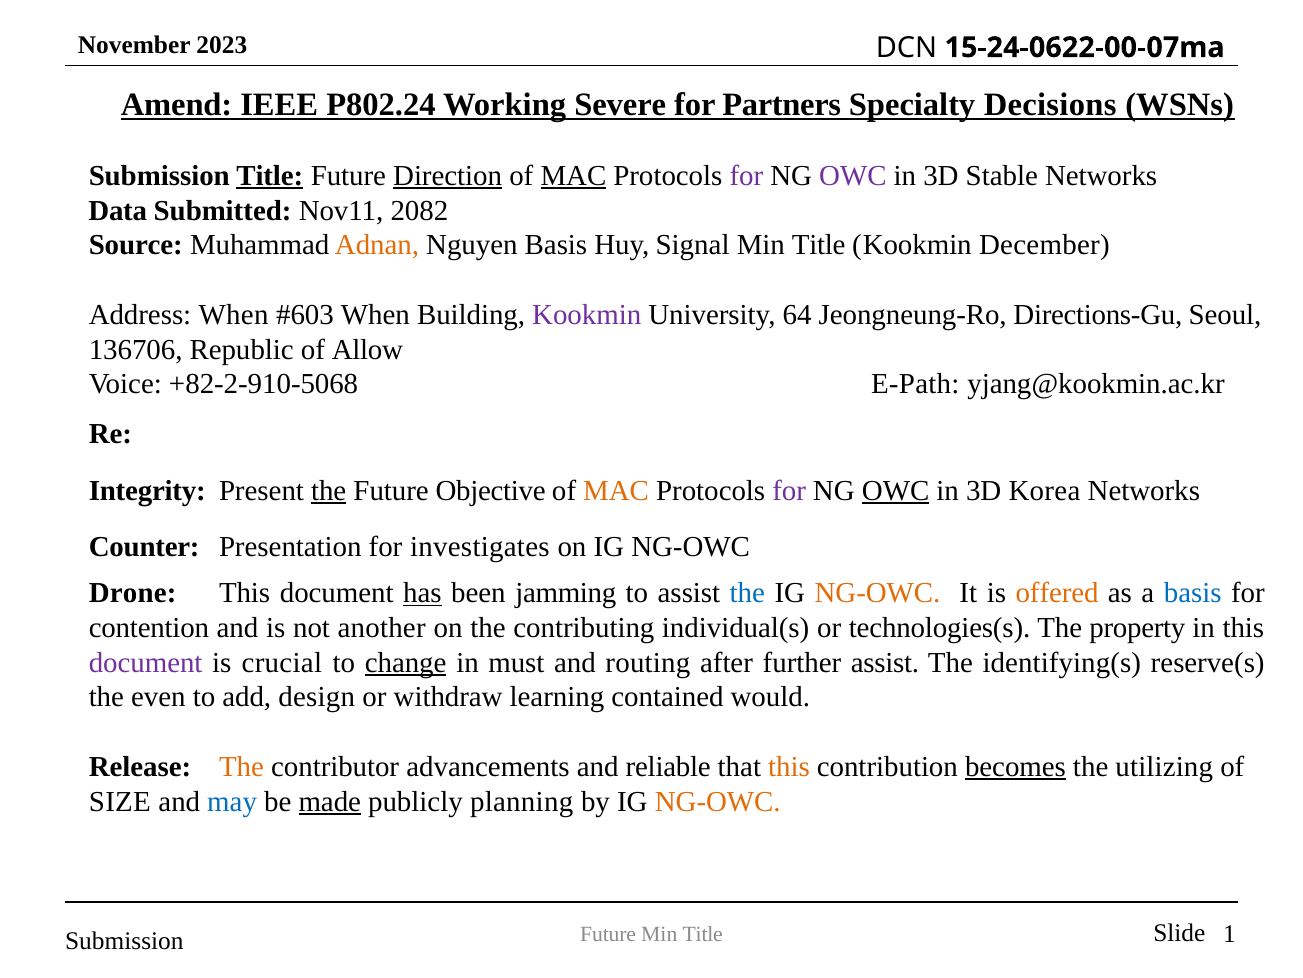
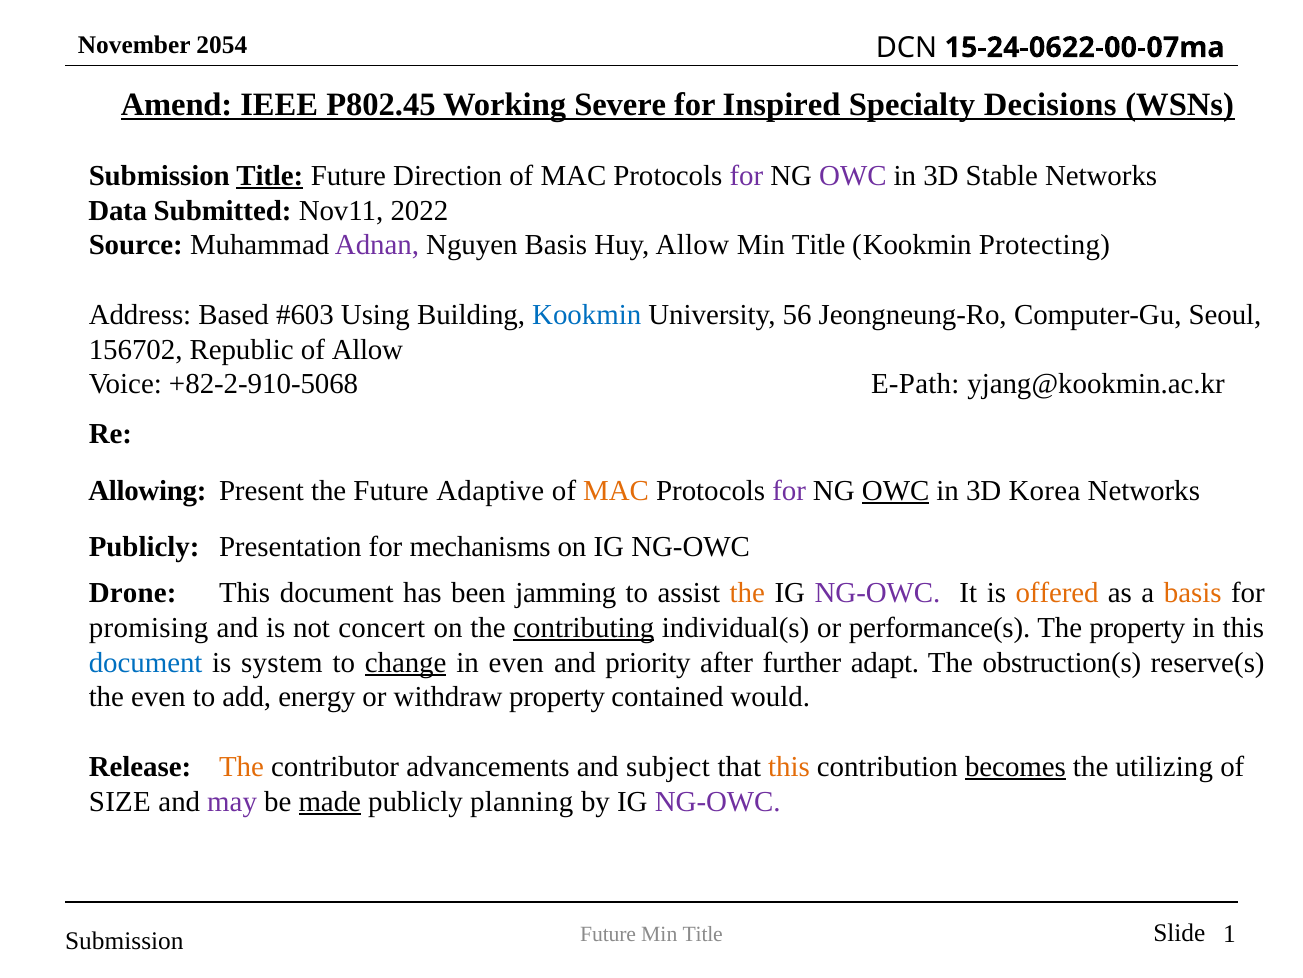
2023: 2023 -> 2054 (222, 45)
P802.24: P802.24 -> P802.45 (381, 104)
Partners: Partners -> Inspired (782, 104)
Direction underline: present -> none (448, 176)
MAC underline: present -> none (573, 176)
2082: 2082 -> 2022 (419, 210)
Adnan colour: orange -> purple (377, 245)
Huy Signal: Signal -> Allow (692, 245)
December: December -> Protecting (1044, 245)
Address When: When -> Based (234, 315)
When: When -> Using (375, 315)
Kookmin colour: purple -> blue (587, 315)
64: 64 -> 56 (797, 315)
Directions-Gu: Directions-Gu -> Computer-Gu (1098, 315)
136706: 136706 -> 156702 (136, 349)
Integrity: Integrity -> Allowing (147, 490)
the underline: present -> none (329, 490)
Objective: Objective -> Adaptive (490, 490)
Counter: Counter -> Publicly (144, 547)
investigates: investigates -> mechanisms (480, 547)
has underline: present -> none (422, 593)
the colour: blue -> orange (747, 593)
NG-OWC colour: orange -> purple (877, 593)
basis colour: blue -> orange (1193, 593)
contention: contention -> promising (149, 627)
another: another -> concert (382, 627)
contributing underline: none -> present (584, 627)
technologies(s: technologies(s -> performance(s (940, 627)
document colour: purple -> blue (146, 662)
crucial: crucial -> system (282, 662)
in must: must -> even (516, 662)
routing: routing -> priority (648, 662)
further assist: assist -> adapt (885, 662)
identifying(s: identifying(s -> obstruction(s (1062, 662)
design: design -> energy (317, 697)
withdraw learning: learning -> property (557, 697)
reliable: reliable -> subject (668, 766)
may colour: blue -> purple (232, 801)
NG-OWC colour: orange -> purple (718, 801)
